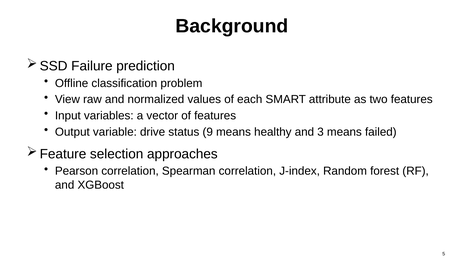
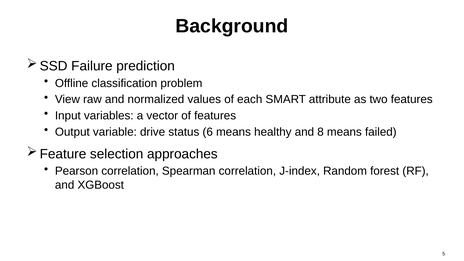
9: 9 -> 6 (208, 132)
3: 3 -> 8 (321, 132)
